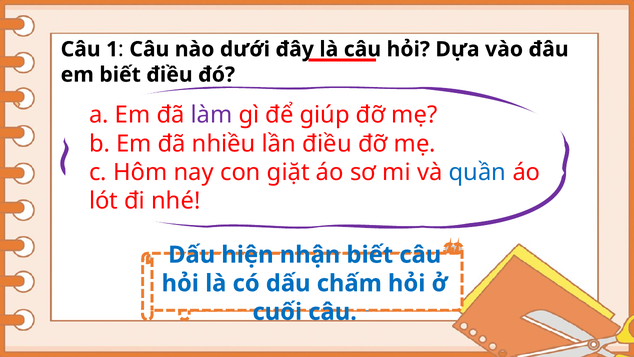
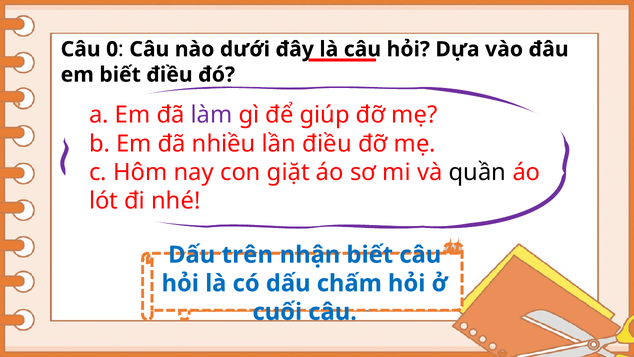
1: 1 -> 0 (112, 49)
quần colour: blue -> black (477, 172)
hiện: hiện -> trên (247, 255)
